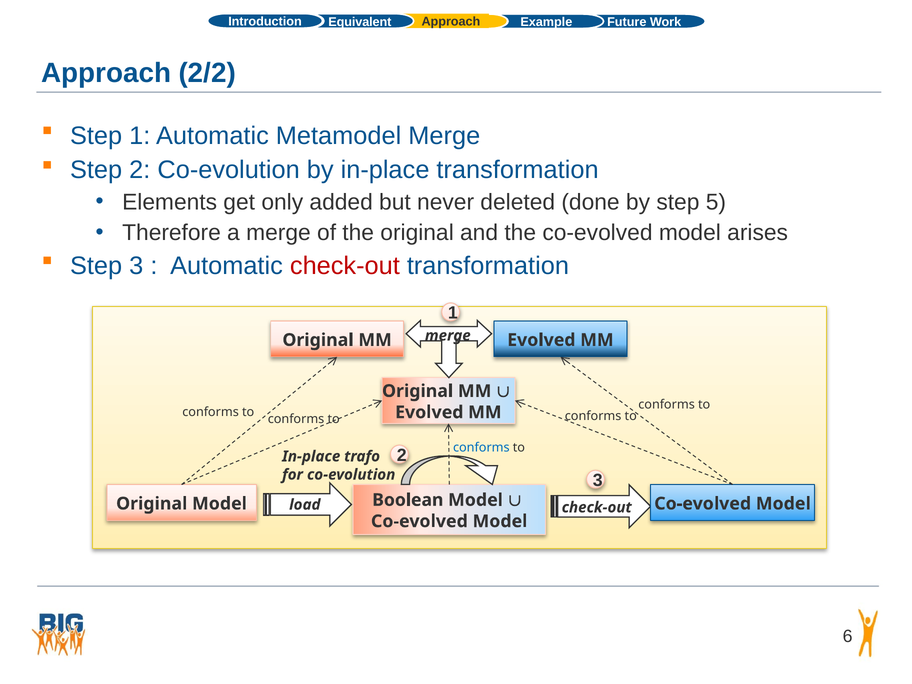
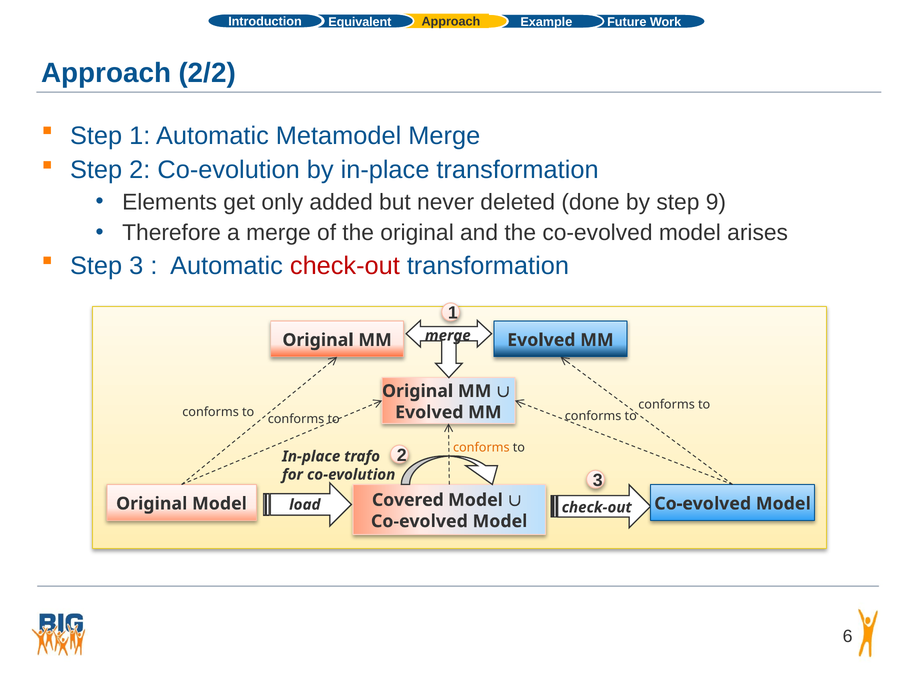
5: 5 -> 9 (716, 202)
conforms colour: blue -> orange (481, 448)
Boolean: Boolean -> Covered (408, 500)
